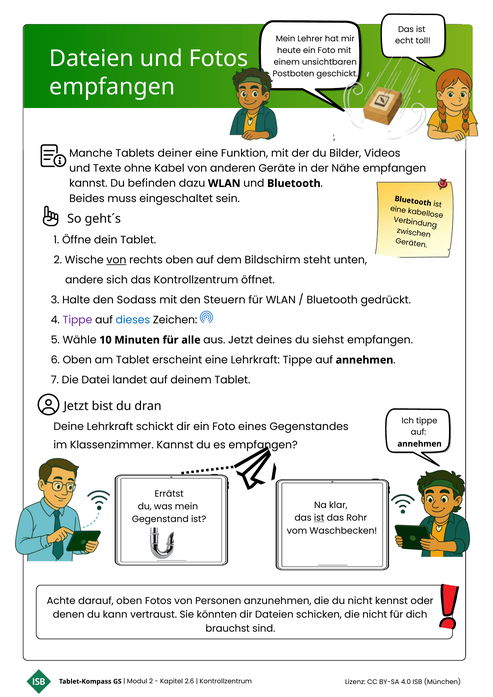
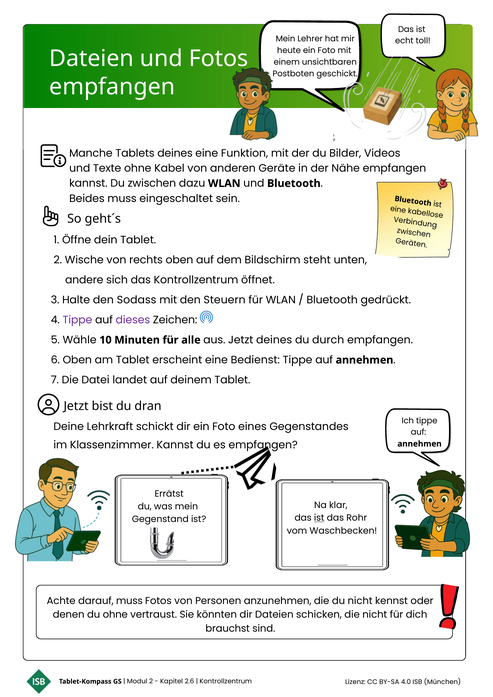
Tablets deiner: deiner -> deines (175, 153)
Du befinden: befinden -> zwischen (152, 184)
von underline: present -> none (116, 260)
dieses colour: blue -> purple (133, 320)
siehst: siehst -> durch (328, 340)
eine Lehrkraft: Lehrkraft -> Bedienst (255, 360)
darauf oben: oben -> muss (129, 601)
du kann: kann -> ohne (115, 615)
